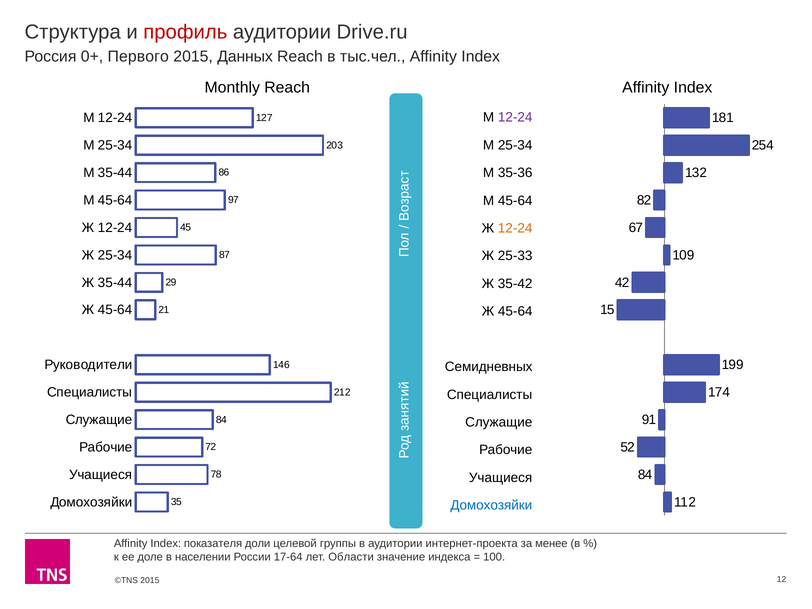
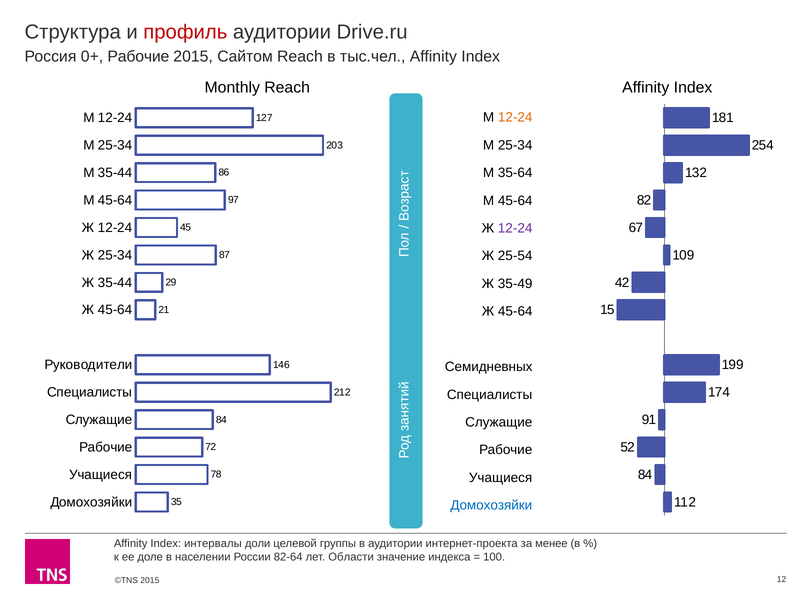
0+ Первого: Первого -> Рабочие (138, 57)
Данных: Данных -> Сайтом (245, 57)
12-24 colour: purple -> orange (515, 117)
35-36: 35-36 -> 35-64 (515, 173)
12-24 colour: orange -> purple (515, 228)
25-33: 25-33 -> 25-54 (515, 256)
35-42: 35-42 -> 35-49 (515, 284)
показателя: показателя -> интервалы (213, 544)
17-64: 17-64 -> 82-64 (288, 557)
